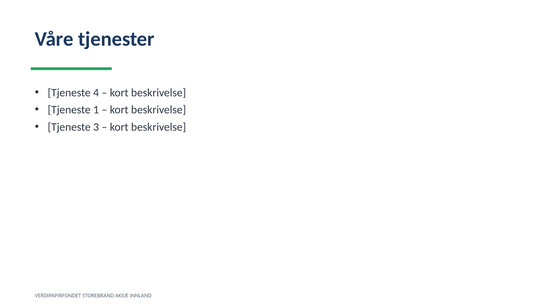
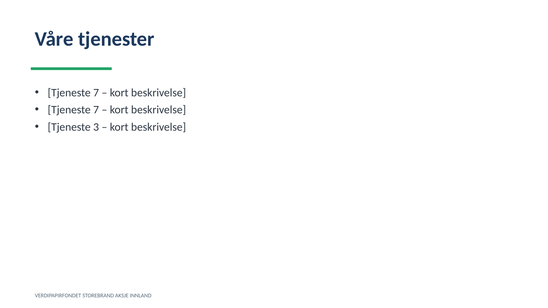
4: 4 -> 7 (96, 93)
1: 1 -> 7 (96, 110)
